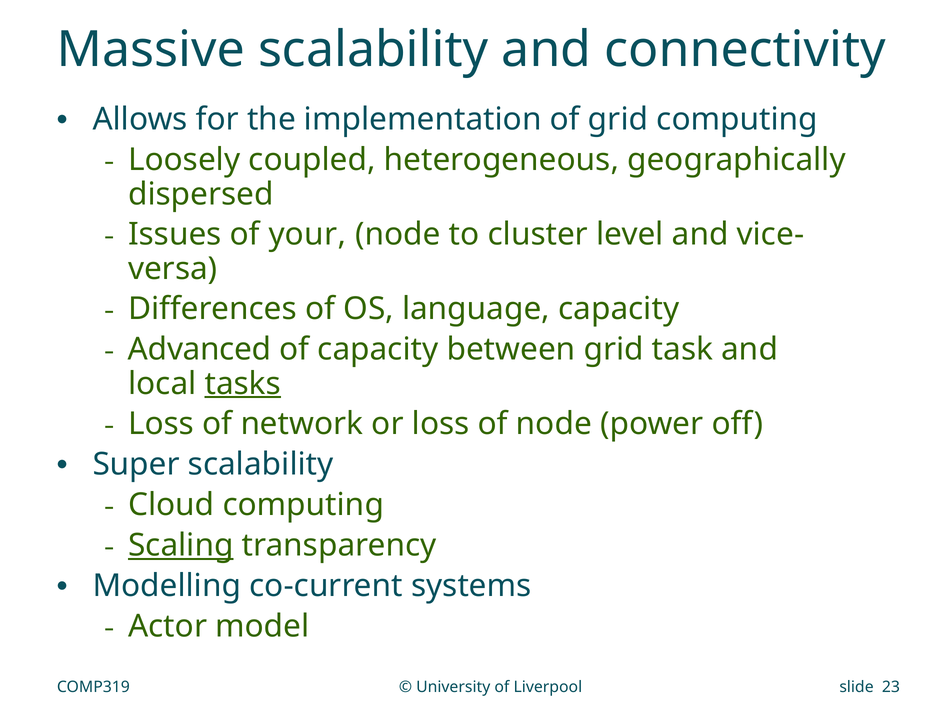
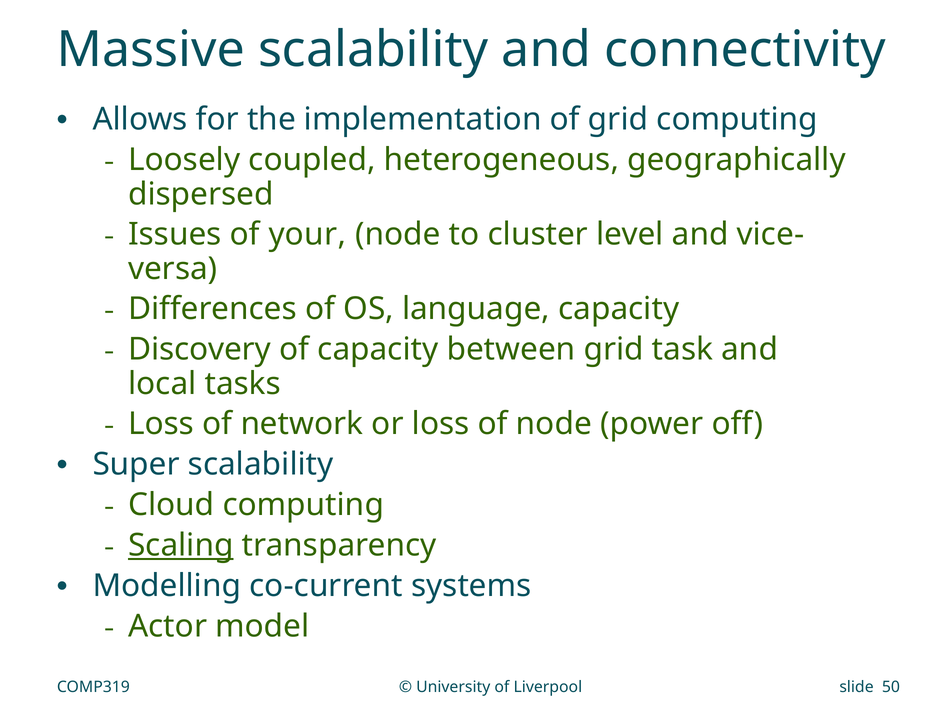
Advanced: Advanced -> Discovery (200, 350)
tasks underline: present -> none (243, 384)
23: 23 -> 50 (891, 688)
